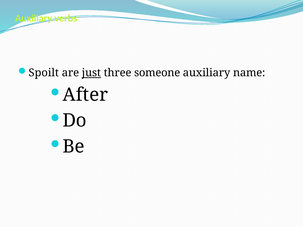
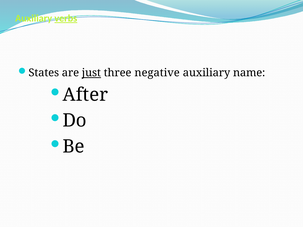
verbs underline: none -> present (66, 18)
Spoilt: Spoilt -> States (44, 73)
someone: someone -> negative (157, 73)
